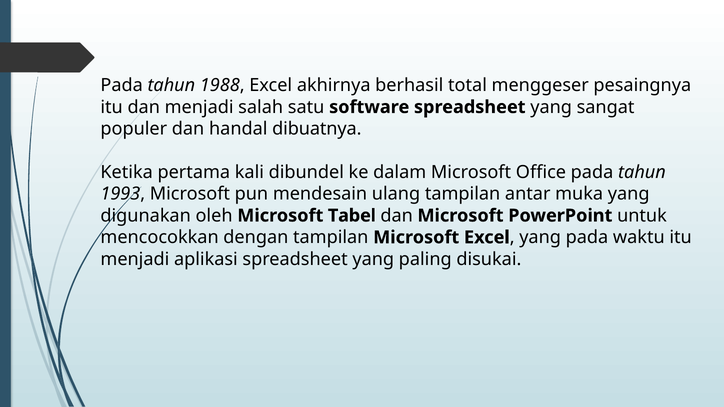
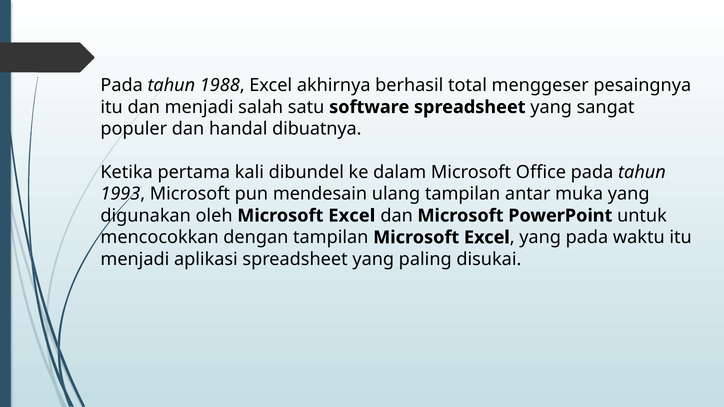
oleh Microsoft Tabel: Tabel -> Excel (352, 216)
